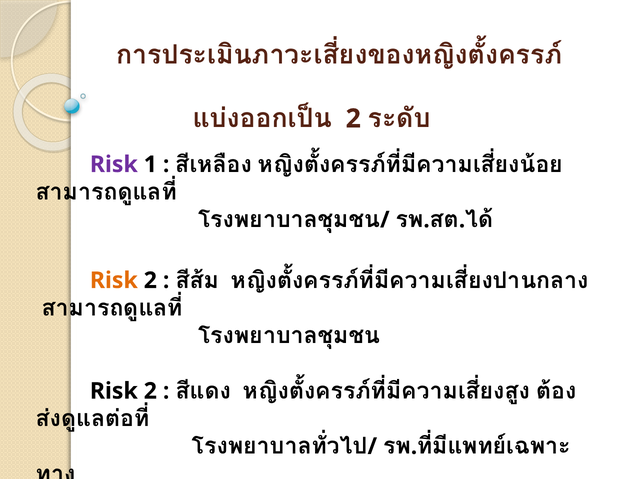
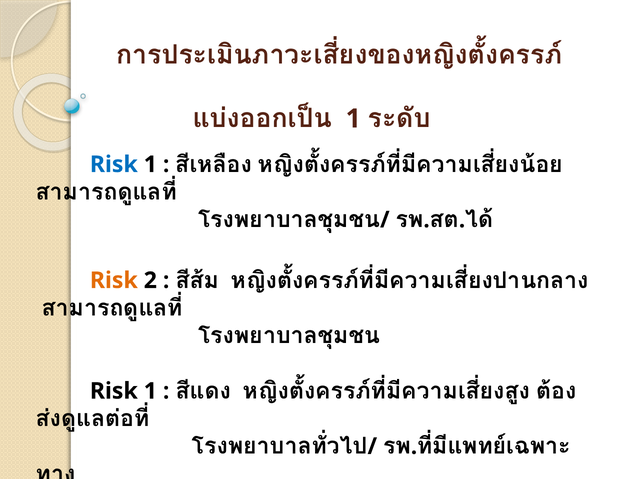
2: 2 -> 1 (353, 119)
Risk colour: purple -> blue (114, 165)
2: 2 -> 1 (150, 391)
